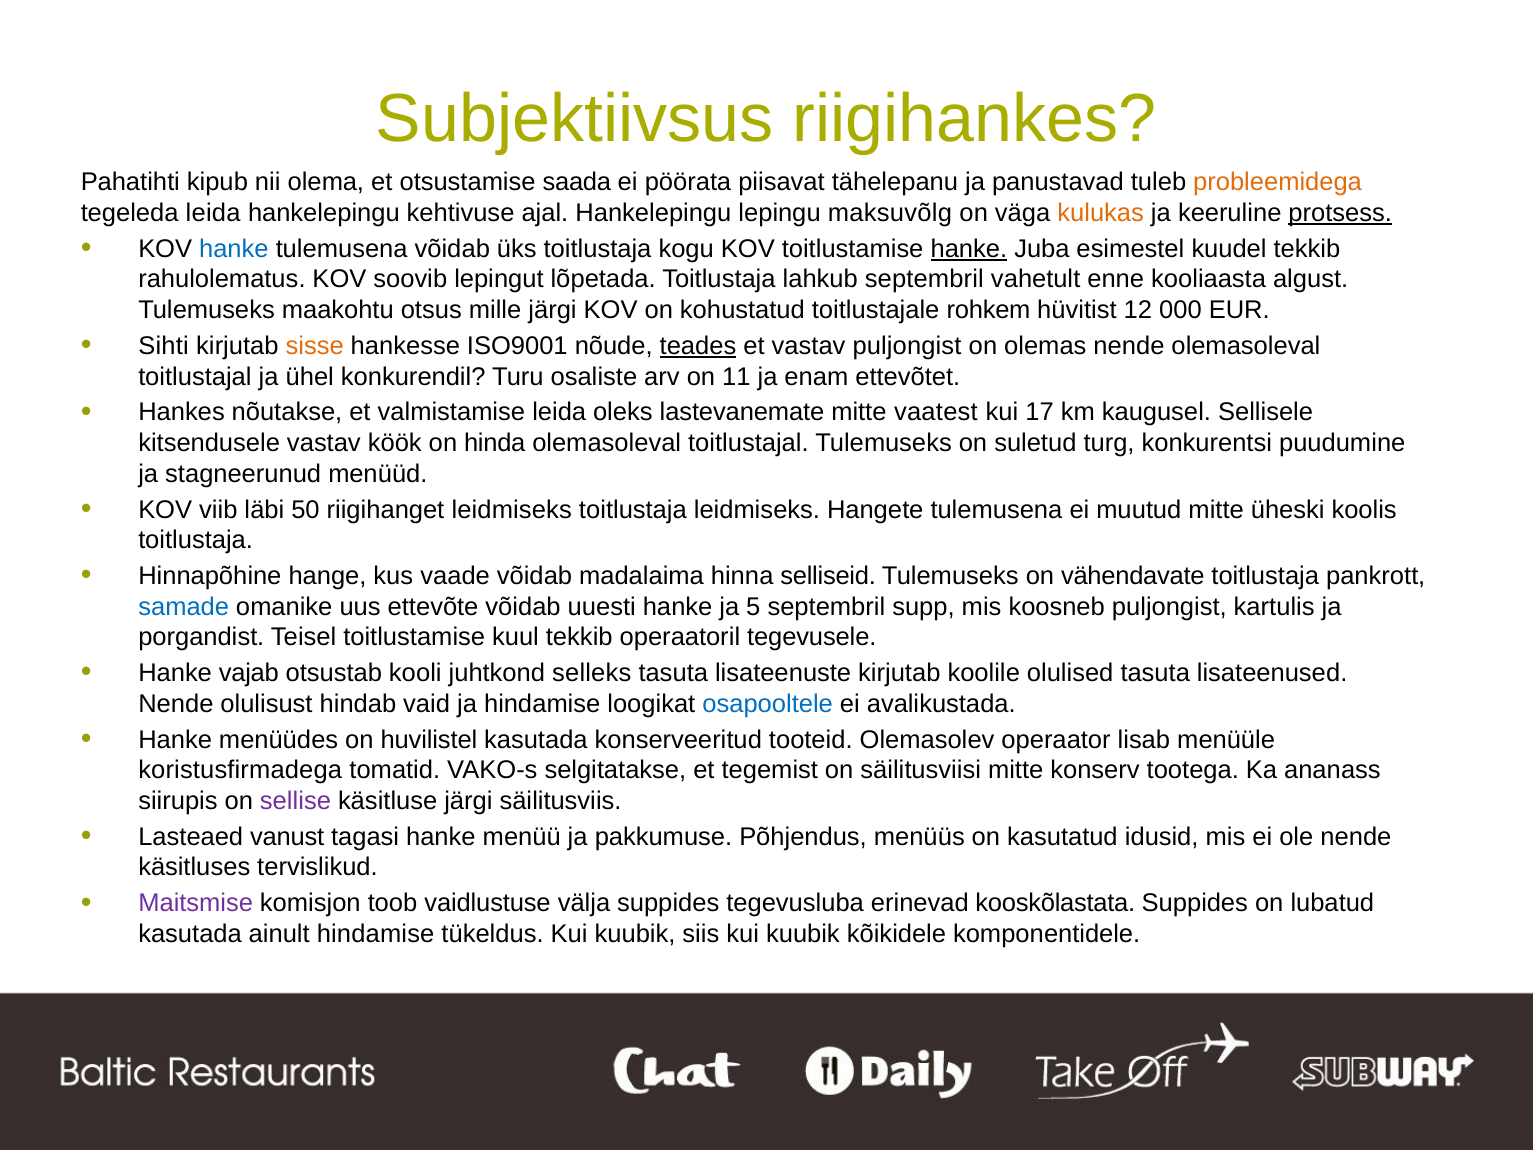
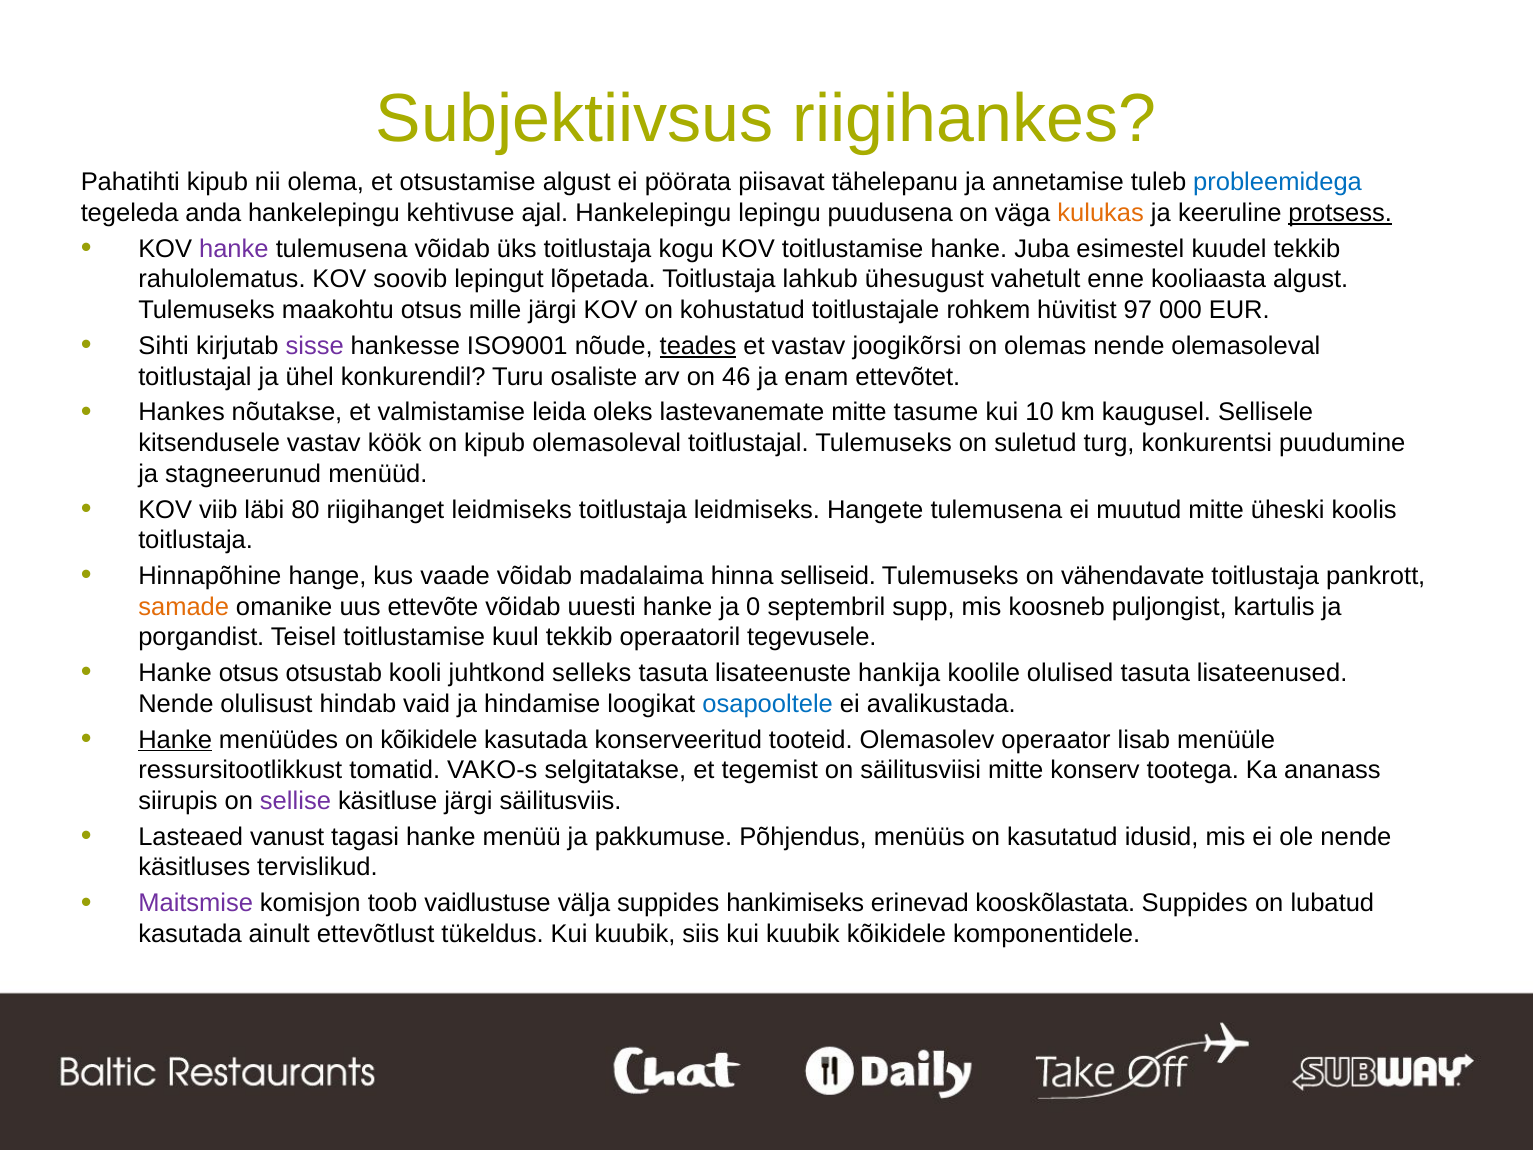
otsustamise saada: saada -> algust (577, 182)
panustavad: panustavad -> annetamise (1058, 182)
probleemidega colour: orange -> blue (1278, 182)
tegeleda leida: leida -> anda (213, 213)
maksuvõlg: maksuvõlg -> puudusena (890, 213)
hanke colour: blue -> purple (234, 249)
hanke underline: present -> none (969, 249)
lahkub septembril: septembril -> ühesugust (924, 279)
12: 12 -> 97 (1138, 310)
sisse colour: orange -> purple (315, 346)
vastav puljongist: puljongist -> joogikõrsi (907, 346)
11: 11 -> 46 (736, 377)
vaatest: vaatest -> tasume (936, 412)
17: 17 -> 10 (1040, 412)
on hinda: hinda -> kipub (495, 443)
50: 50 -> 80 (305, 509)
samade colour: blue -> orange (184, 607)
5: 5 -> 0 (753, 607)
Hanke vajab: vajab -> otsus (249, 673)
lisateenuste kirjutab: kirjutab -> hankija (899, 673)
Hanke underline: none -> present (175, 739)
on huvilistel: huvilistel -> kõikidele (429, 739)
koristusfirmadega: koristusfirmadega -> ressursitootlikkust (240, 770)
tegevusluba: tegevusluba -> hankimiseks (795, 903)
ainult hindamise: hindamise -> ettevõtlust (376, 934)
